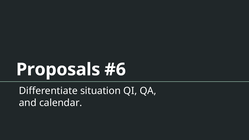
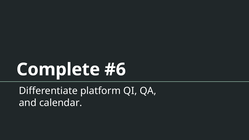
Proposals: Proposals -> Complete (58, 70)
situation: situation -> platform (100, 91)
